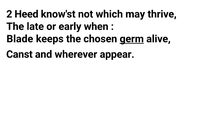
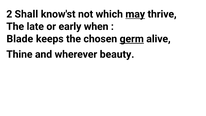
Heed: Heed -> Shall (26, 14)
may underline: none -> present (135, 14)
Canst: Canst -> Thine (19, 54)
appear: appear -> beauty (117, 54)
